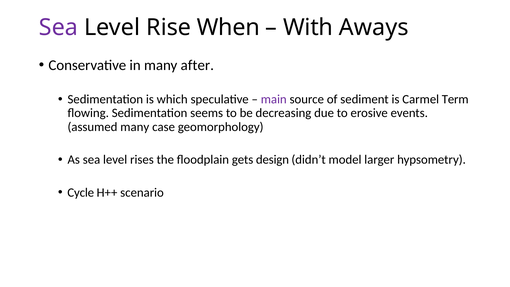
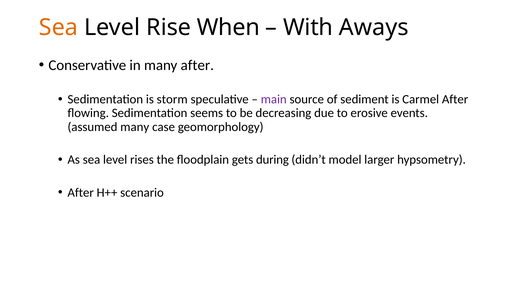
Sea colour: purple -> orange (58, 28)
which: which -> storm (172, 99)
Carmel Term: Term -> After (455, 99)
design: design -> during (272, 160)
Cycle: Cycle -> After (81, 192)
